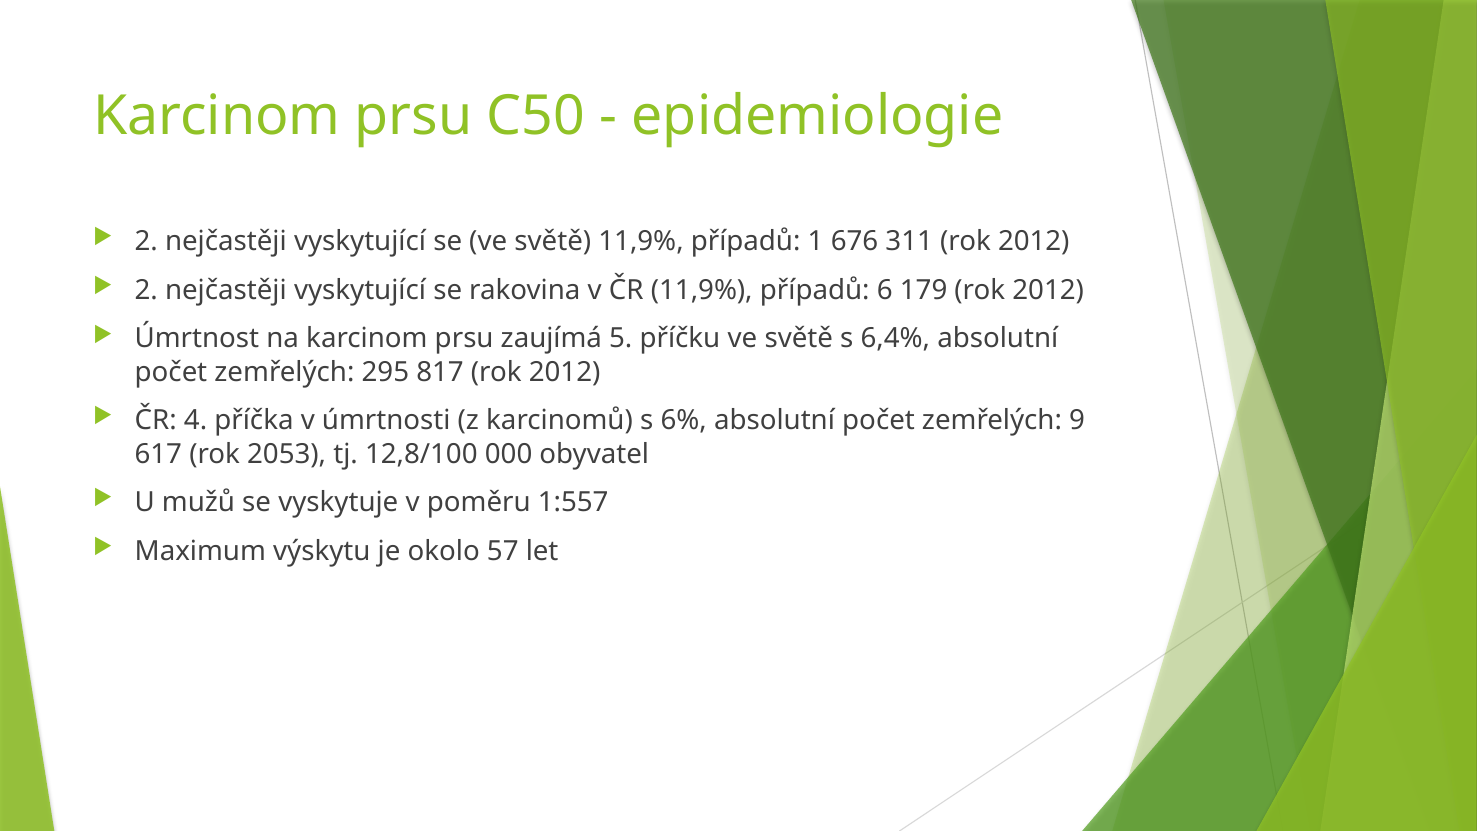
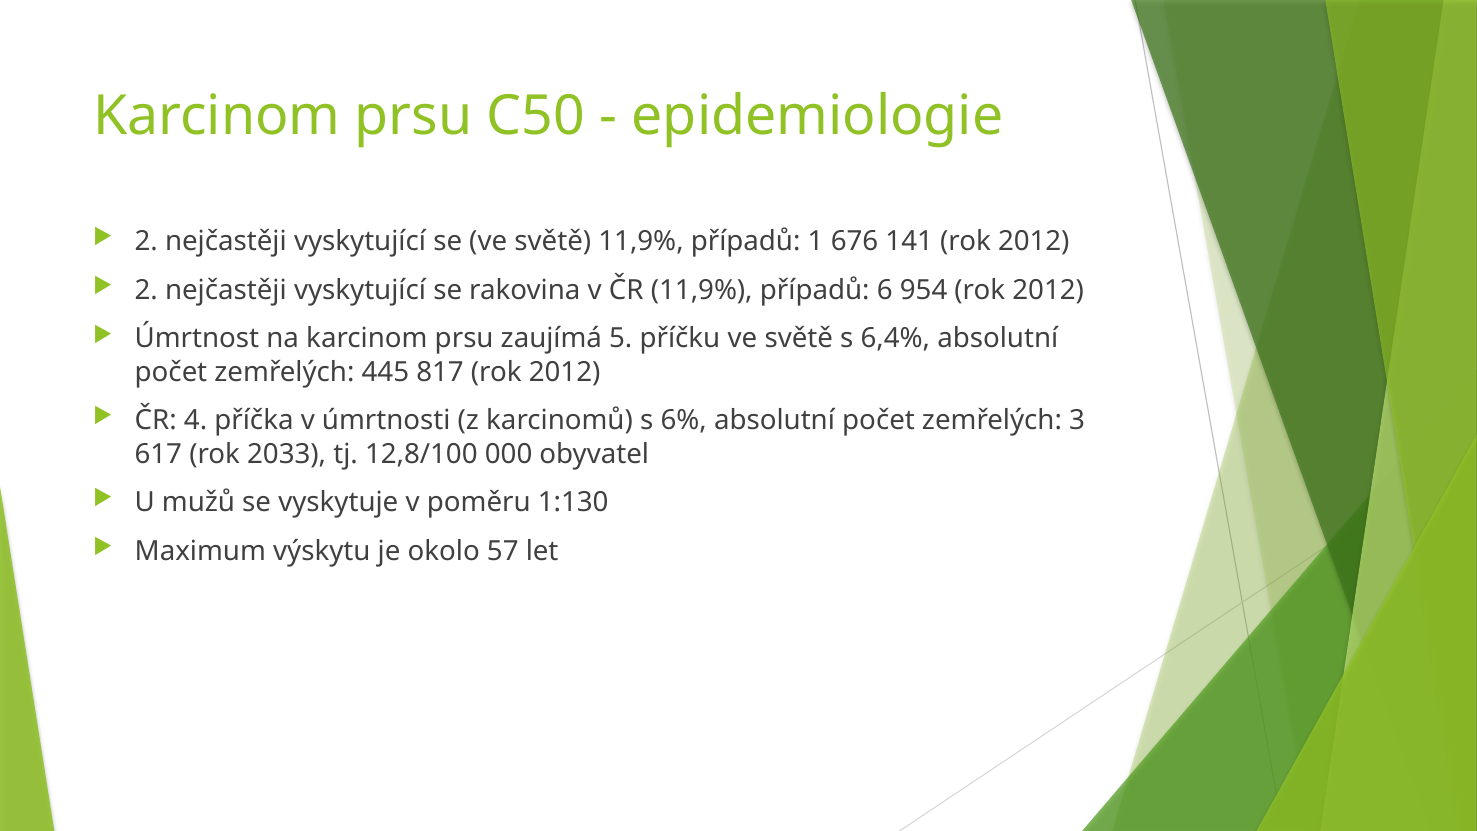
311: 311 -> 141 (909, 241)
179: 179 -> 954 (924, 290)
295: 295 -> 445 (385, 372)
9: 9 -> 3 (1077, 421)
2053: 2053 -> 2033 (287, 454)
1:557: 1:557 -> 1:130 (573, 502)
